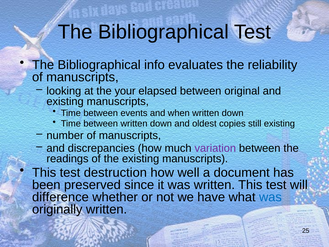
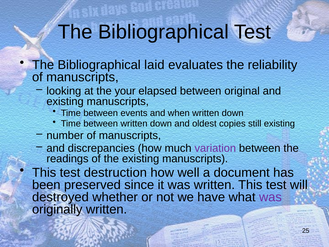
info: info -> laid (154, 65)
difference: difference -> destroyed (60, 197)
was colour: blue -> purple (270, 197)
